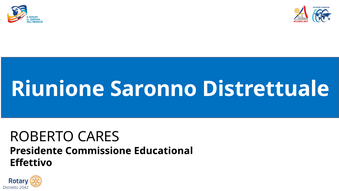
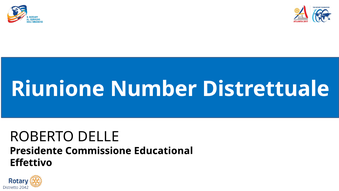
Saronno: Saronno -> Number (153, 89)
CARES: CARES -> DELLE (98, 136)
